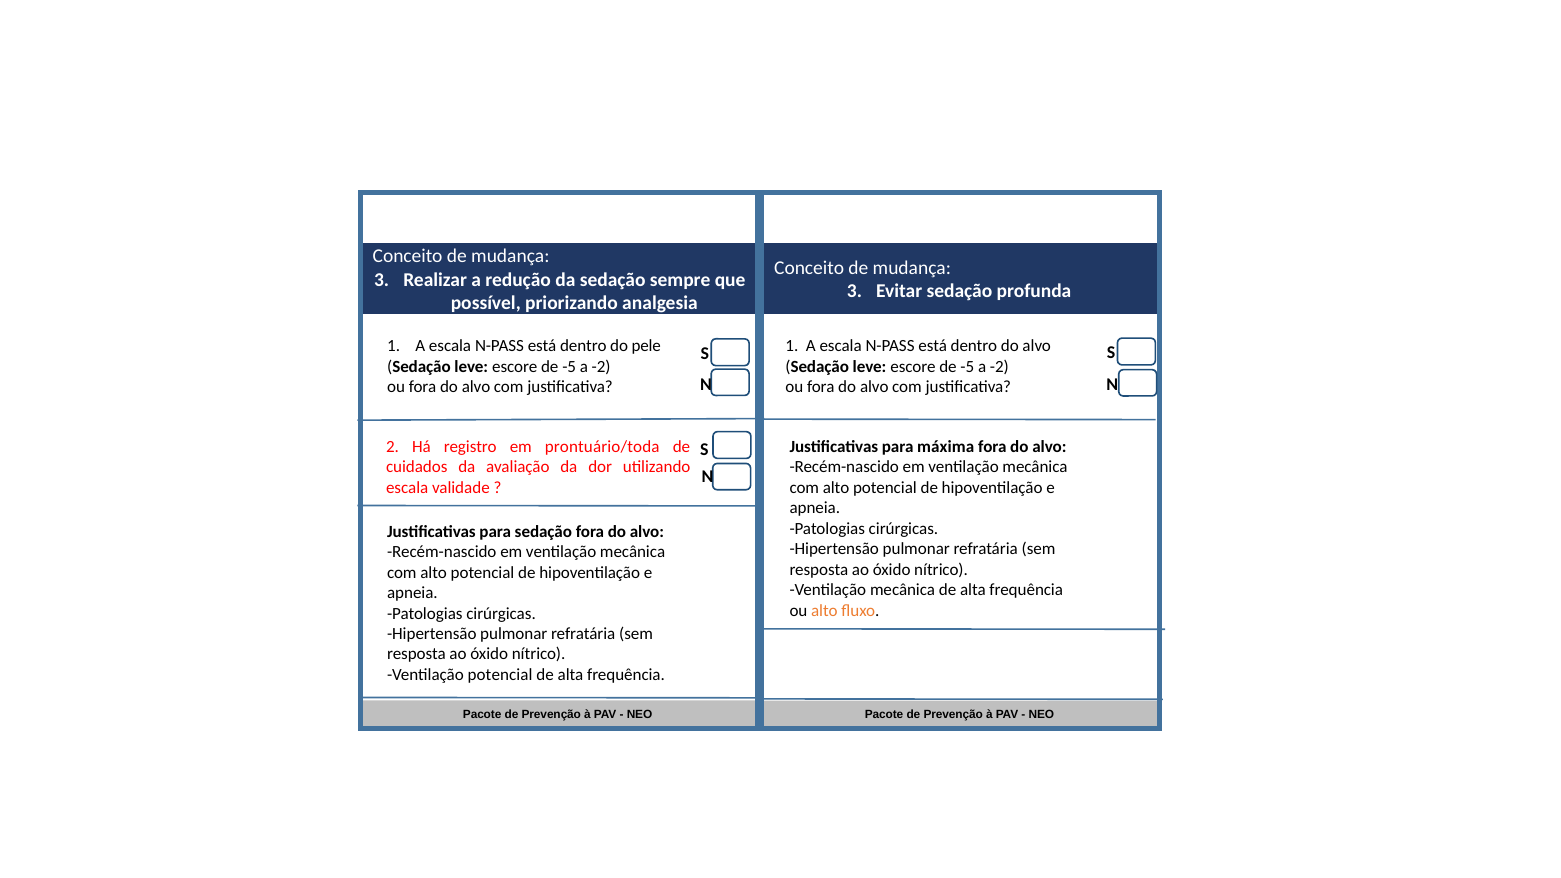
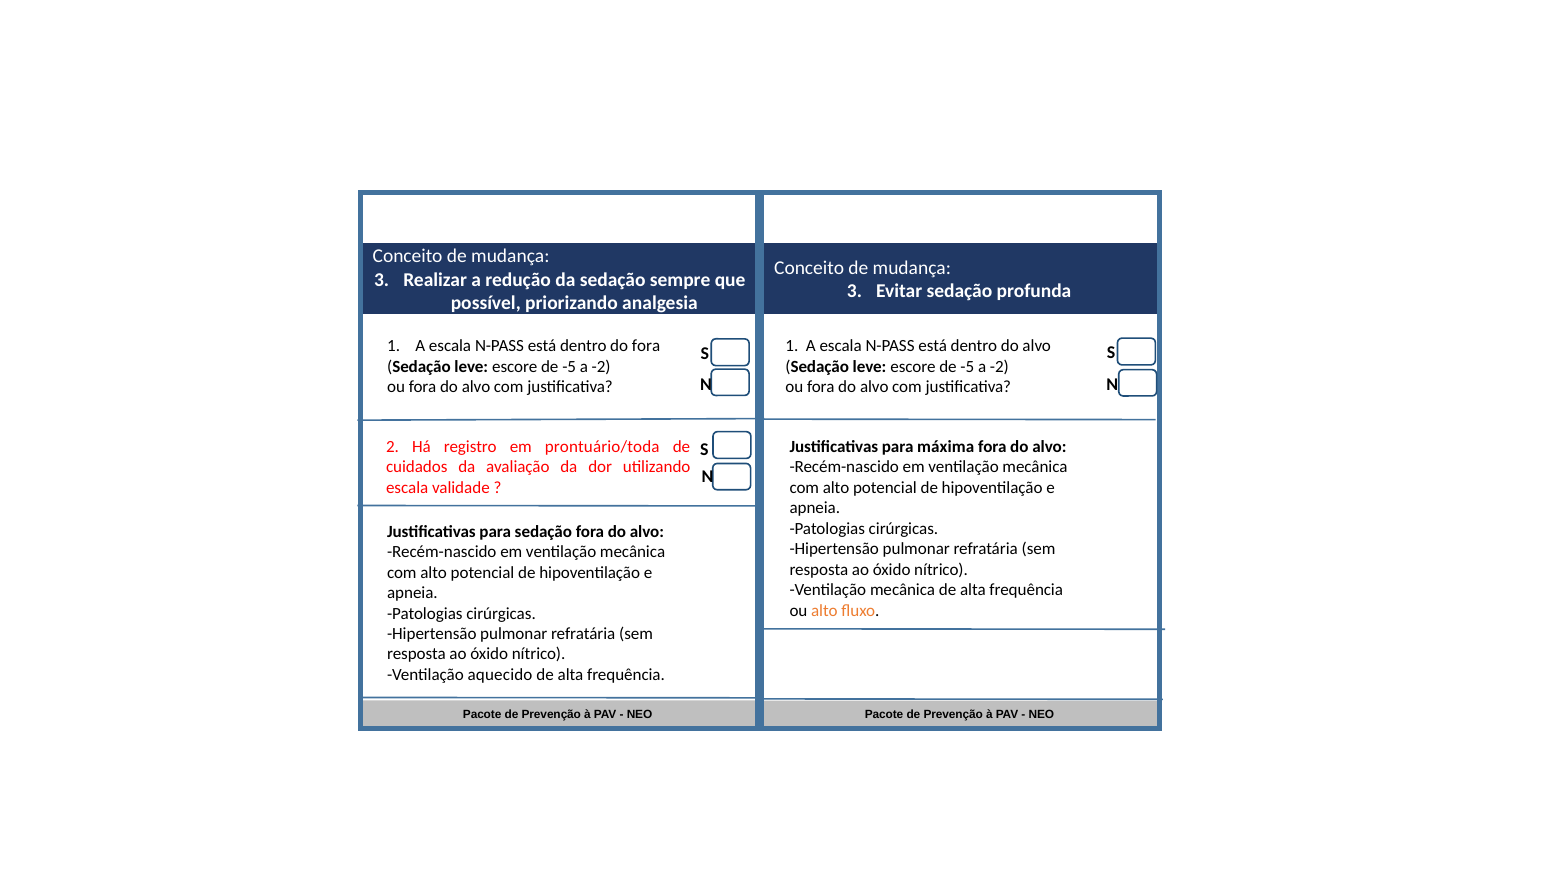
do pele: pele -> fora (646, 346)
Ventilação potencial: potencial -> aquecido (500, 675)
